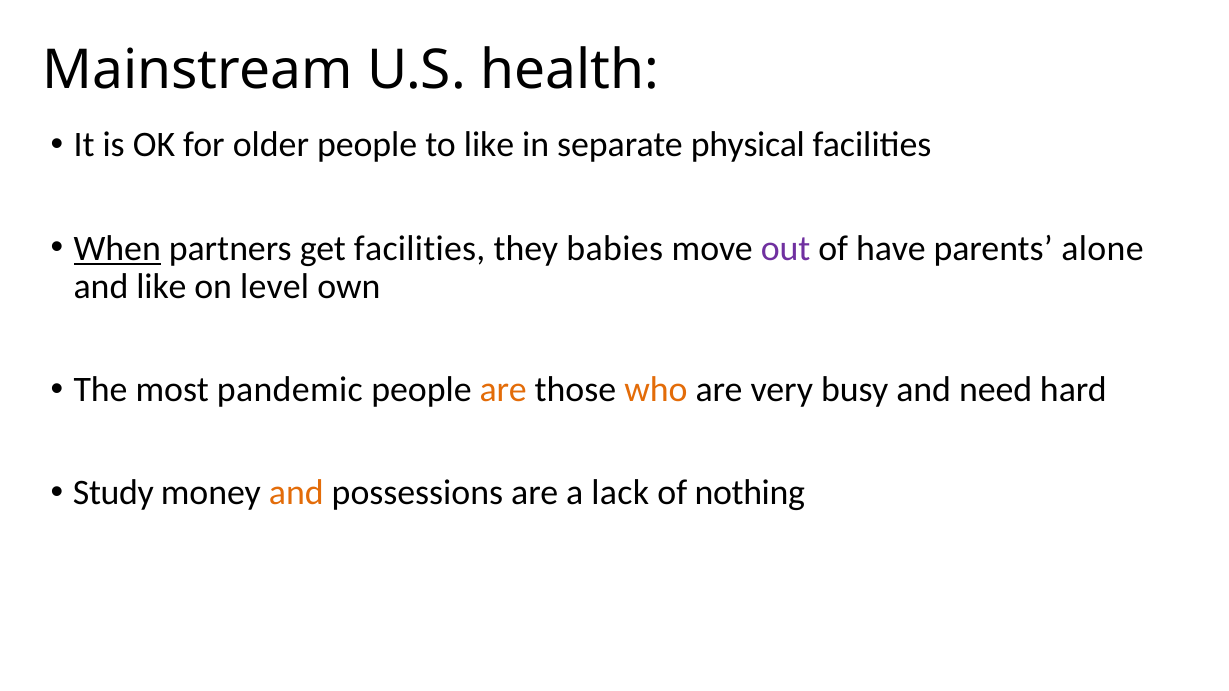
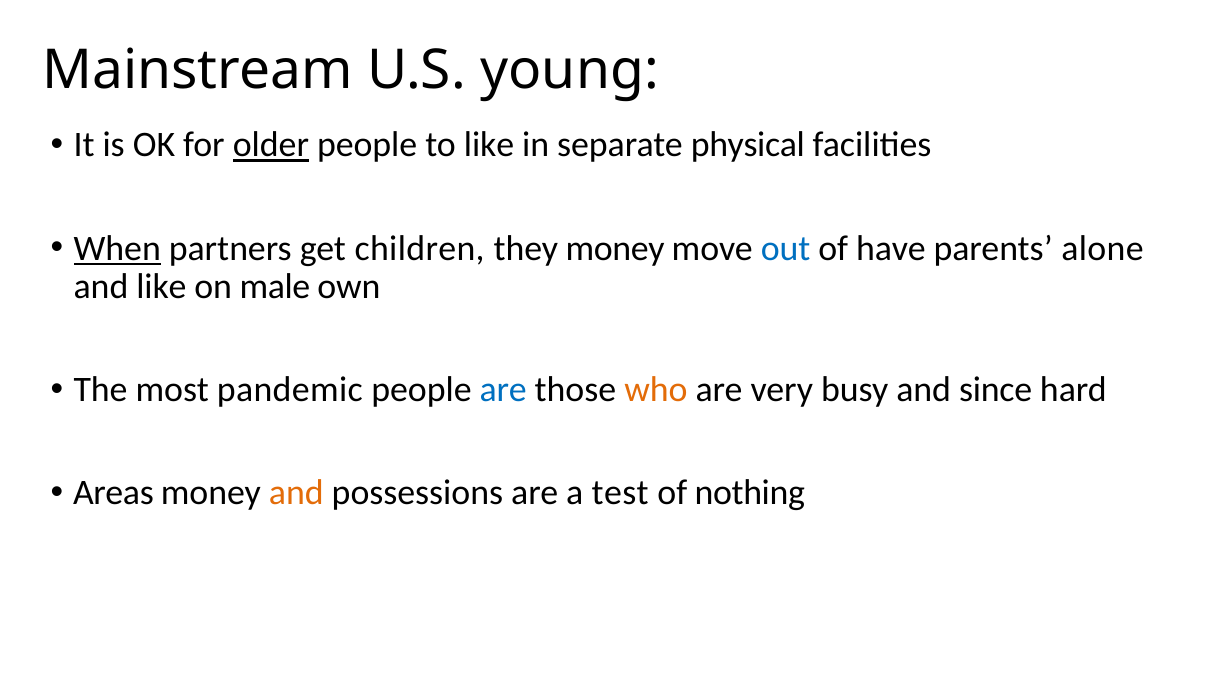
health: health -> young (570, 71)
older underline: none -> present (271, 145)
get facilities: facilities -> children (420, 248)
they babies: babies -> money (615, 248)
out colour: purple -> blue (786, 248)
level: level -> male (275, 287)
are colour: orange -> blue (503, 390)
need: need -> since (996, 390)
Study: Study -> Areas (113, 493)
lack: lack -> test (620, 493)
